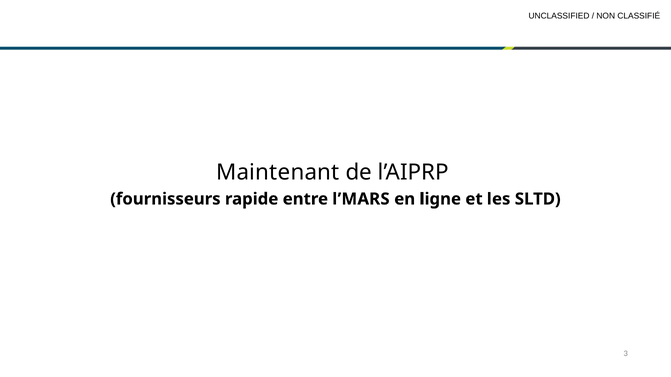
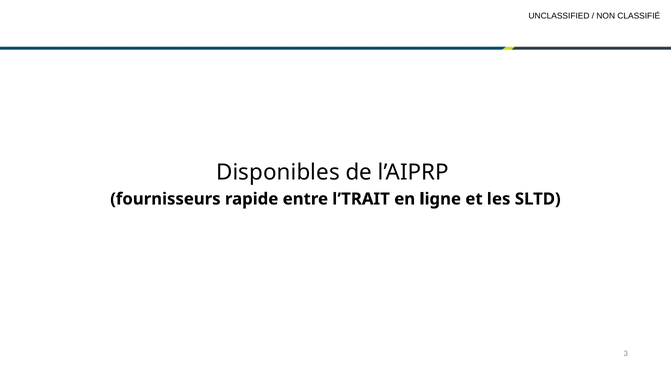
Maintenant: Maintenant -> Disponibles (278, 173)
l’MARS: l’MARS -> l’TRAIT (361, 199)
